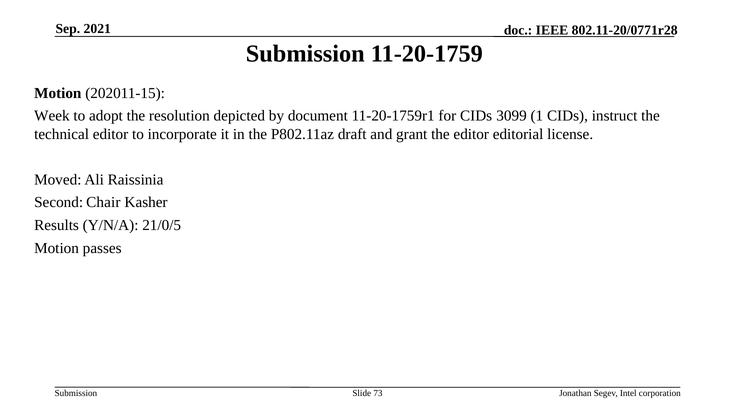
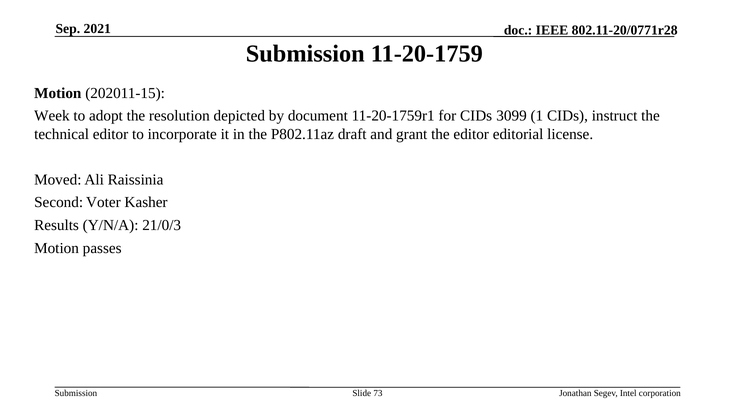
Chair: Chair -> Voter (103, 203)
21/0/5: 21/0/5 -> 21/0/3 (162, 225)
